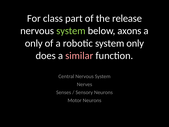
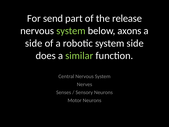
class: class -> send (53, 18)
only: only -> side (34, 43)
system only: only -> side (135, 43)
similar colour: pink -> light green (79, 56)
